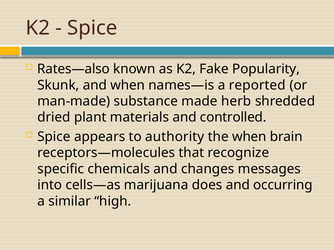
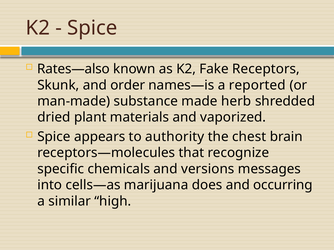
Popularity: Popularity -> Receptors (266, 69)
and when: when -> order (128, 85)
controlled: controlled -> vaporized (233, 118)
the when: when -> chest (249, 137)
changes: changes -> versions (208, 169)
